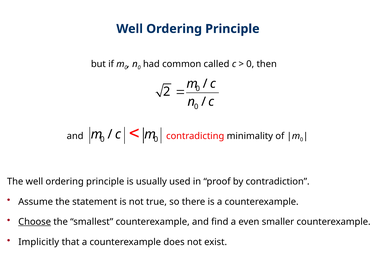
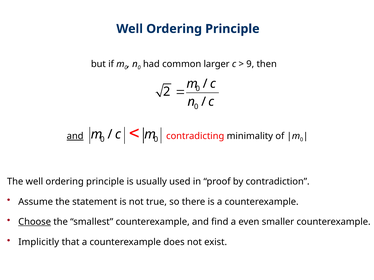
called: called -> larger (217, 64)
0: 0 -> 9 (250, 64)
and underline: none -> present (75, 136)
